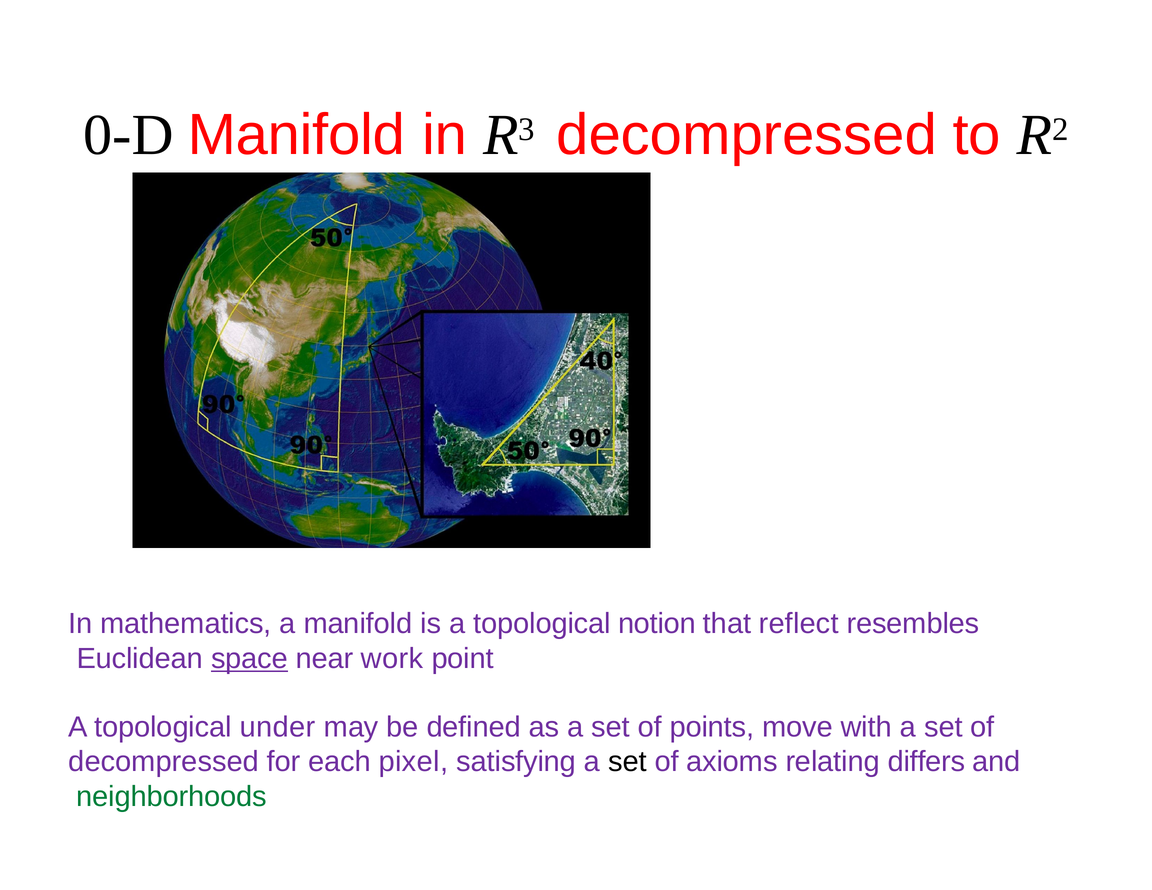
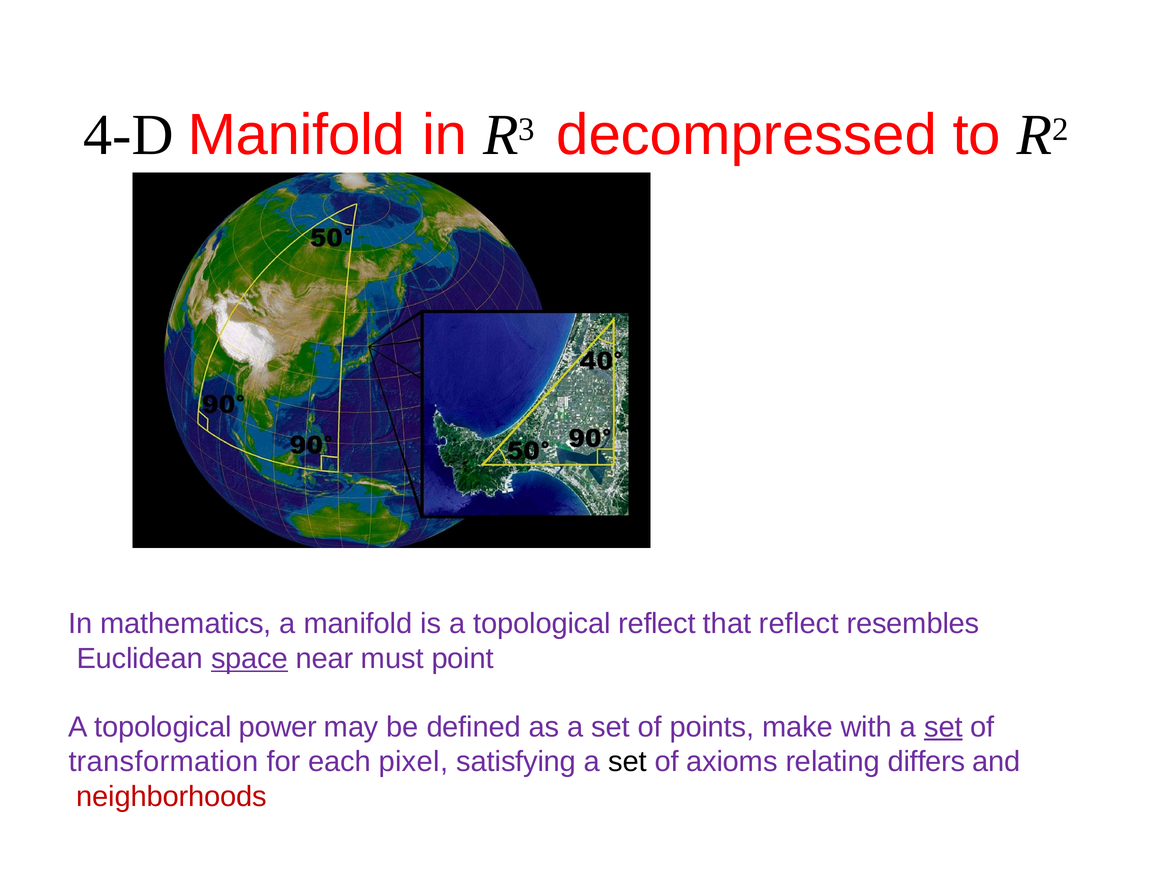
0-D: 0-D -> 4-D (128, 135)
topological notion: notion -> reflect (657, 624)
work: work -> must (392, 659)
under: under -> power (278, 727)
move: move -> make (798, 727)
set underline: none -> present (943, 727)
decompressed: decompressed -> transformation (163, 762)
neighborhoods colour: green -> red (172, 797)
